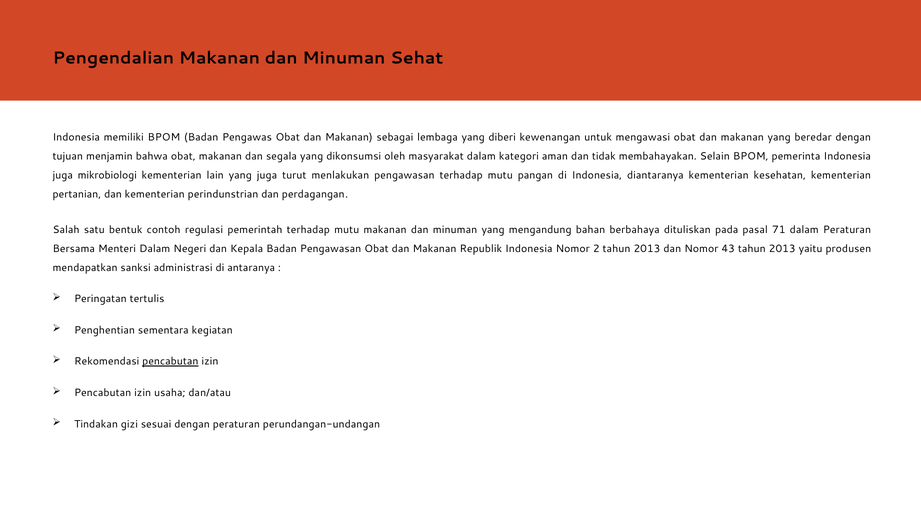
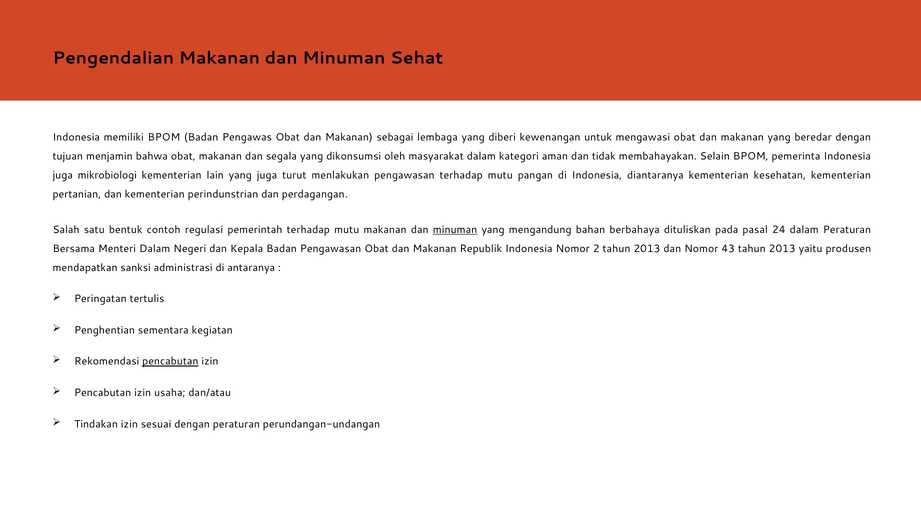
minuman underline: none -> present (455, 230)
71: 71 -> 24 (779, 230)
Tindakan gizi: gizi -> izin (129, 424)
